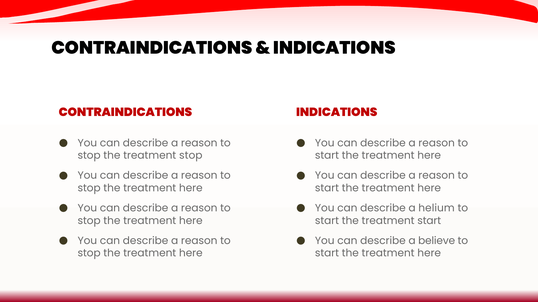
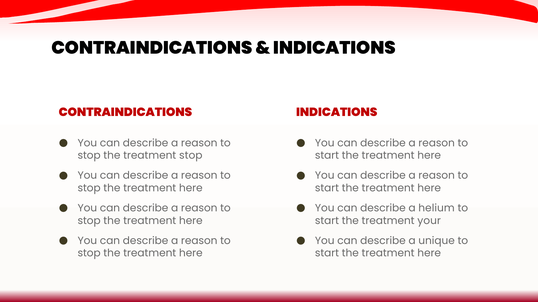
treatment start: start -> your (429, 221)
believe: believe -> unique (437, 241)
